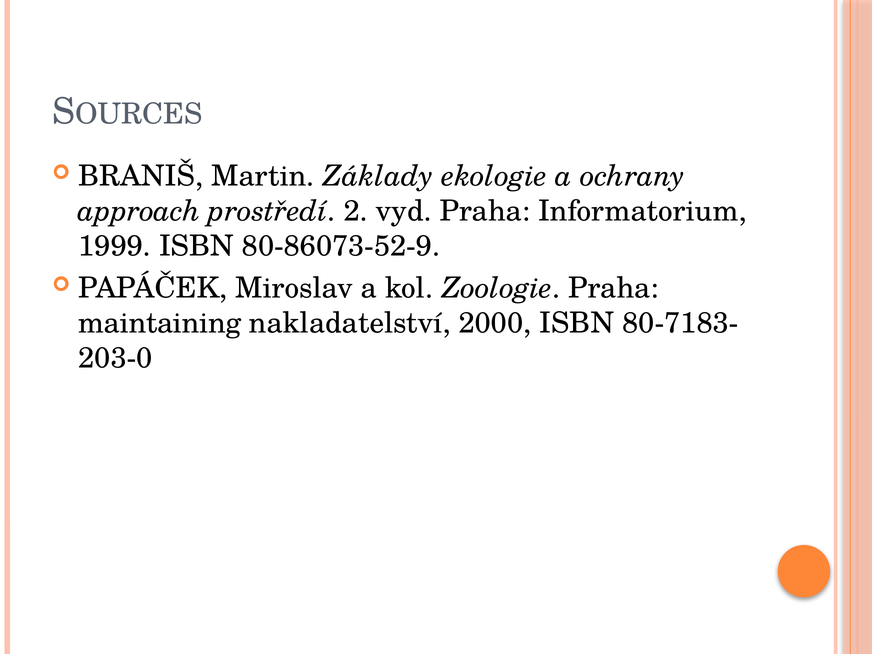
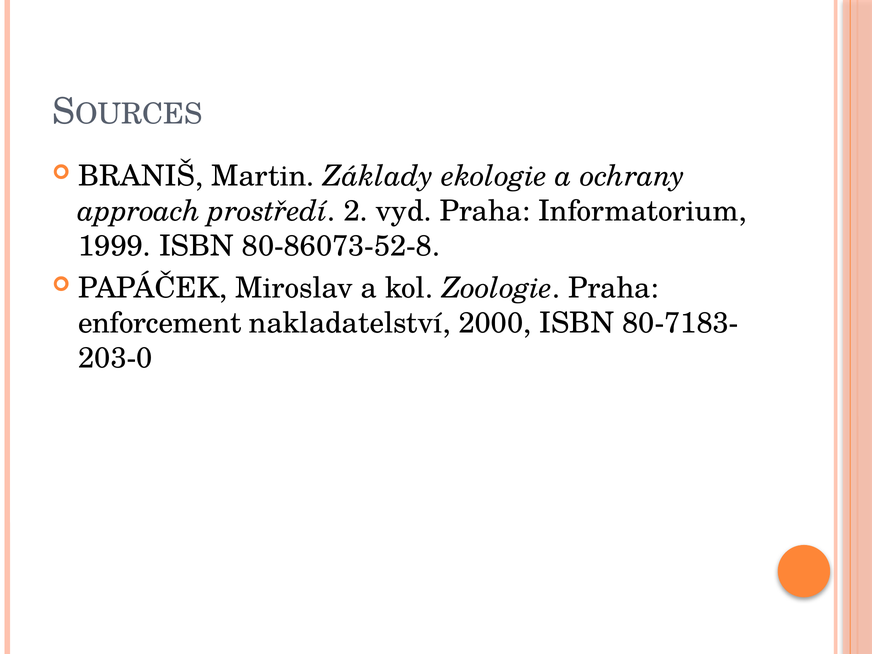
80-86073-52-9: 80-86073-52-9 -> 80-86073-52-8 (341, 246)
maintaining: maintaining -> enforcement (160, 323)
